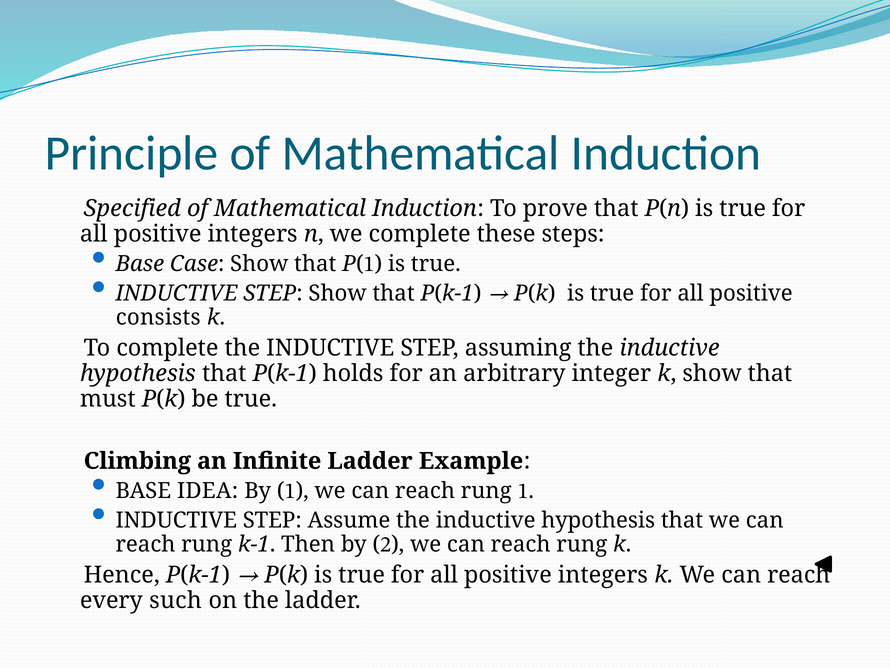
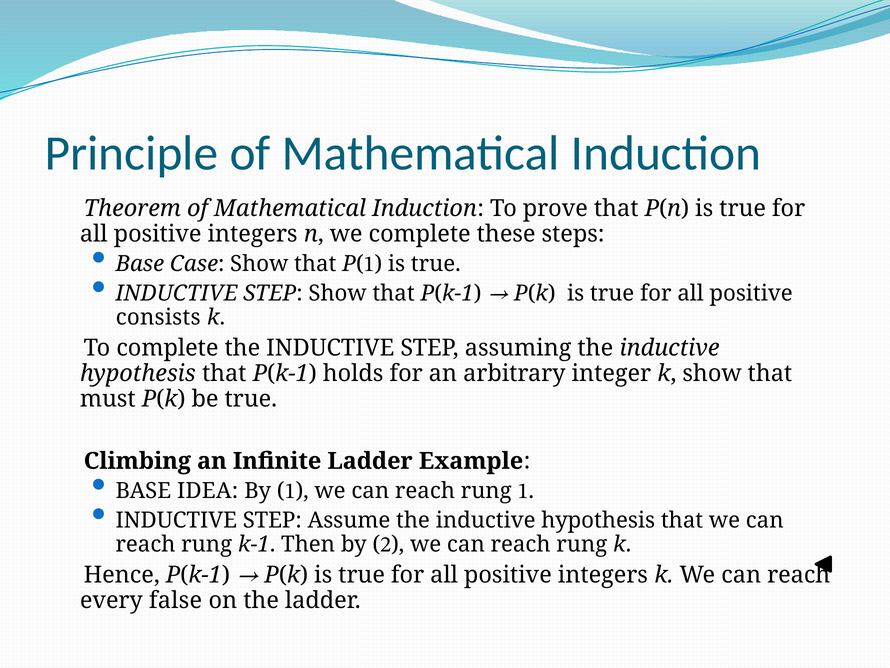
Specified: Specified -> Theorem (132, 208)
such: such -> false (176, 600)
